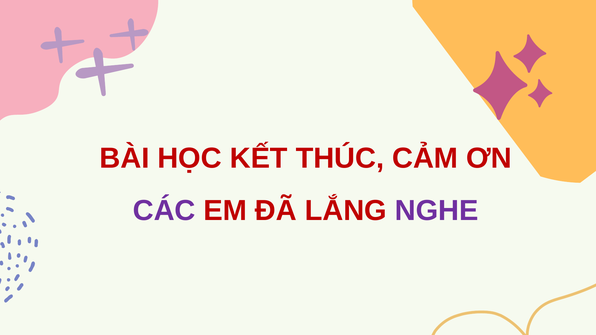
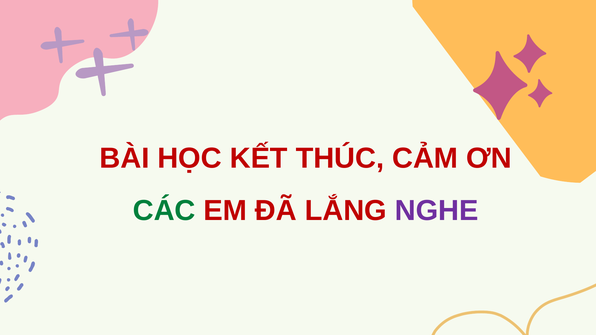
CÁC colour: purple -> green (164, 211)
